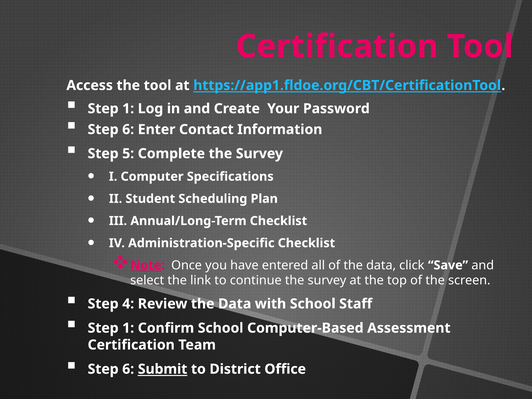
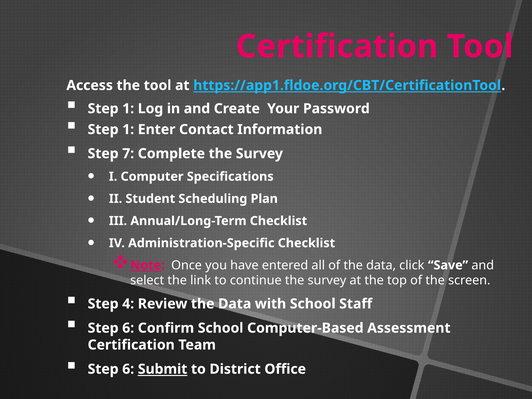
6: 6 -> 1 (128, 129)
5: 5 -> 7 (128, 154)
1: 1 -> 6 (128, 328)
